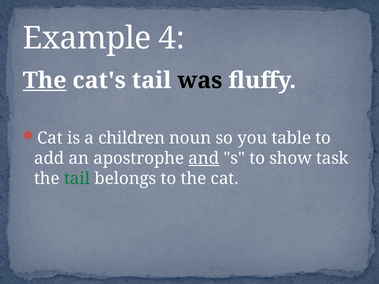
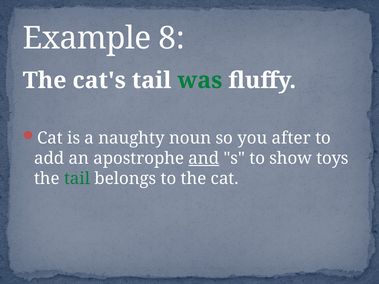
4: 4 -> 8 (172, 38)
The underline: present -> none (45, 81)
was colour: black -> green (200, 81)
children: children -> naughty (132, 138)
table: table -> after (291, 138)
task: task -> toys (332, 158)
